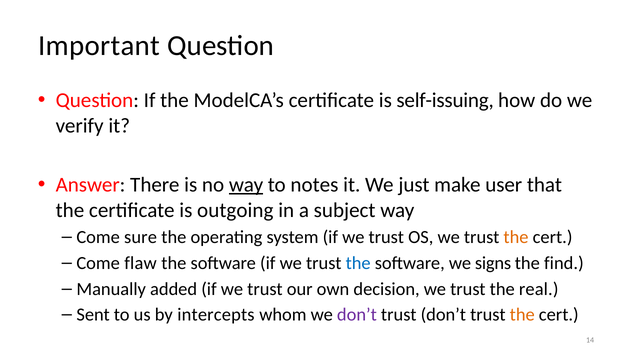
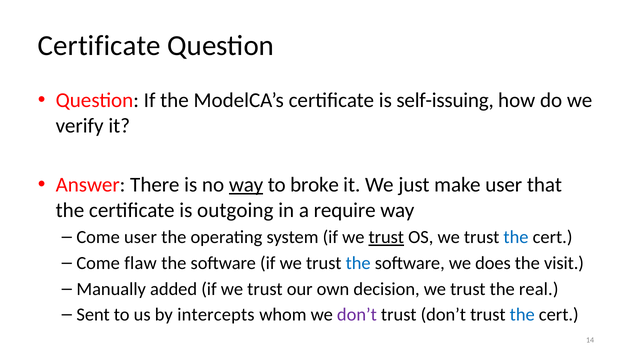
Important: Important -> Certificate (99, 46)
notes: notes -> broke (315, 184)
subject: subject -> require (345, 210)
Come sure: sure -> user (141, 237)
trust underline: none -> present (386, 237)
the colour: orange -> blue (516, 237)
signs: signs -> does (493, 263)
find: find -> visit (564, 263)
the colour: orange -> blue (522, 314)
